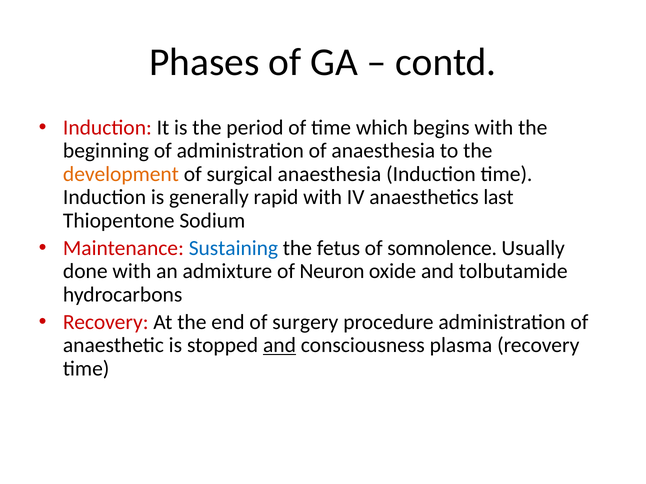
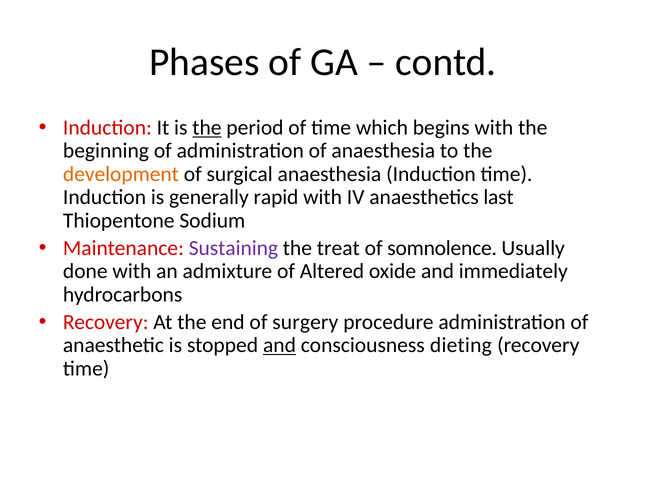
the underline: none -> present (207, 128)
Sustaining colour: blue -> purple (233, 248)
fetus: fetus -> treat (338, 248)
Neuron: Neuron -> Altered (332, 272)
tolbutamide: tolbutamide -> immediately (513, 272)
plasma: plasma -> dieting (461, 346)
